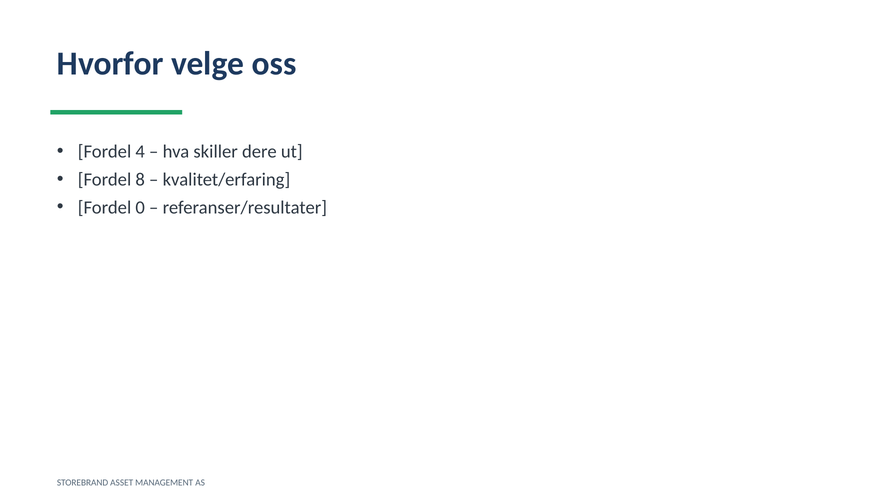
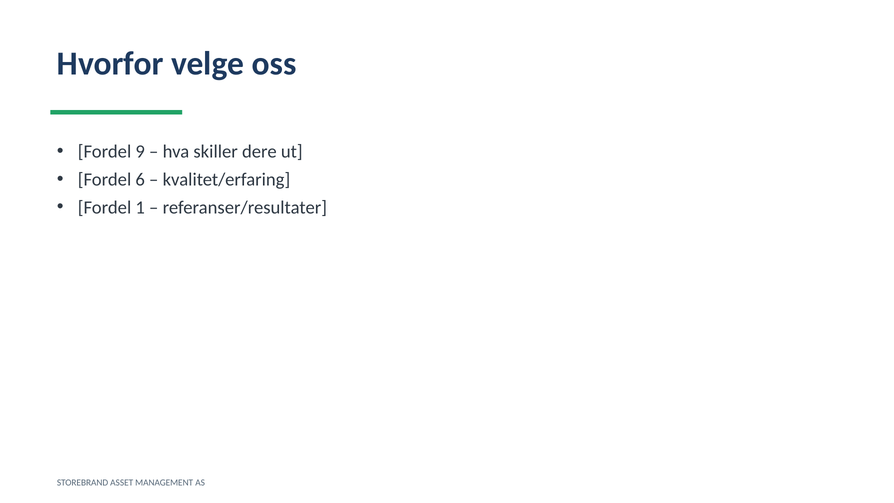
4: 4 -> 9 (140, 151)
8: 8 -> 6 (140, 179)
0: 0 -> 1 (140, 207)
